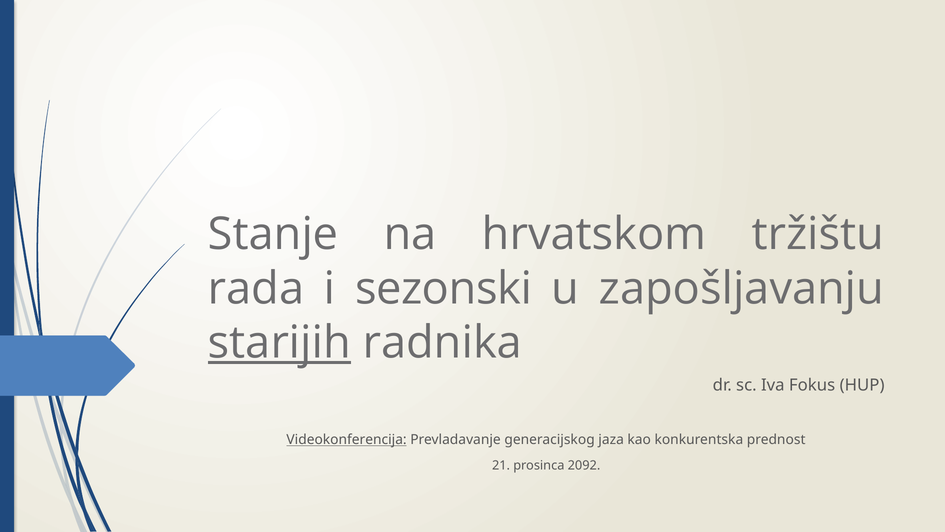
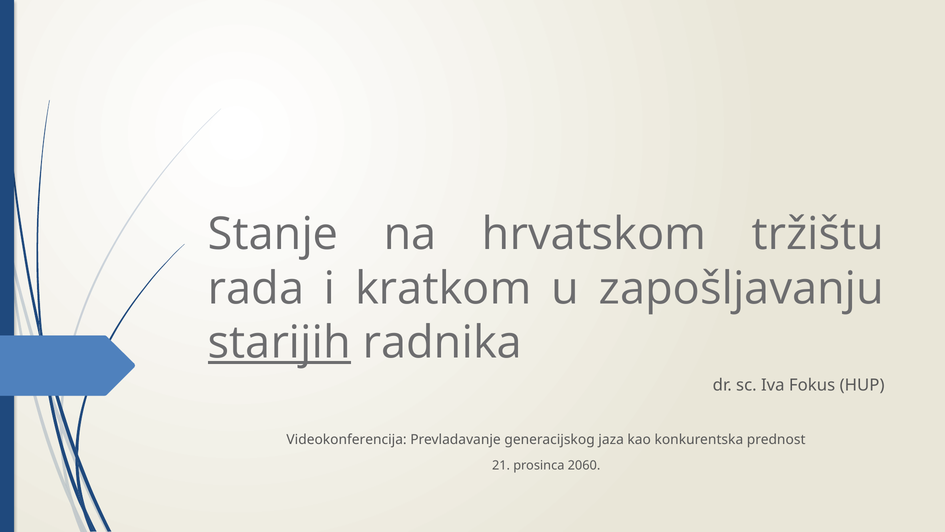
sezonski: sezonski -> kratkom (443, 288)
Videokonferencija underline: present -> none (347, 439)
2092: 2092 -> 2060 (584, 465)
